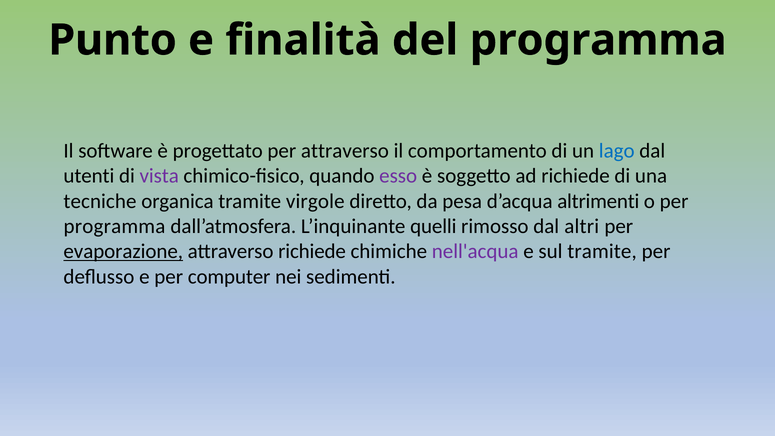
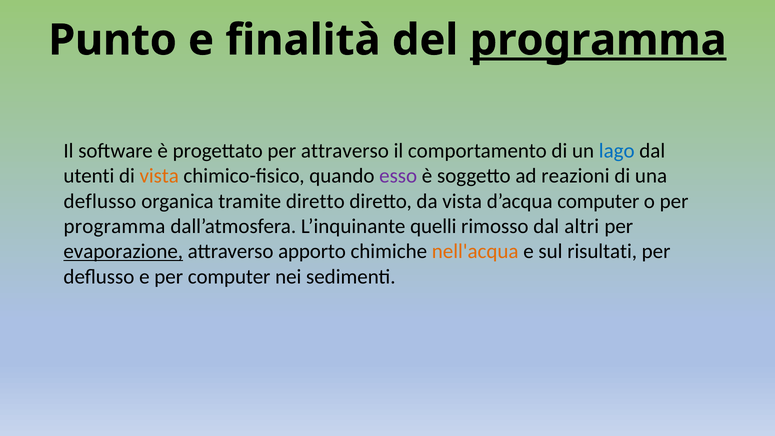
programma underline: none -> present (598, 40)
vista colour: purple -> orange (159, 176)
ad richiede: richiede -> reazioni (575, 176)
tecniche: tecniche -> deflusso (100, 201)
tramite virgole: virgole -> diretto (315, 201)
da pesa: pesa -> vista (462, 201)
d’acqua altrimenti: altrimenti -> computer (598, 201)
attraverso richiede: richiede -> apporto (312, 252)
nell'acqua colour: purple -> orange (475, 252)
sul tramite: tramite -> risultati (602, 252)
